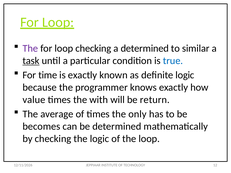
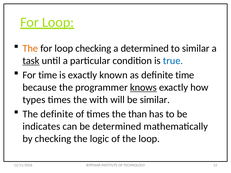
The colour: purple -> orange (30, 48)
definite logic: logic -> time (185, 75)
knows underline: none -> present (143, 87)
value: value -> types (34, 100)
be return: return -> similar (155, 100)
The average: average -> definite (57, 114)
only: only -> than (138, 114)
becomes: becomes -> indicates (41, 127)
